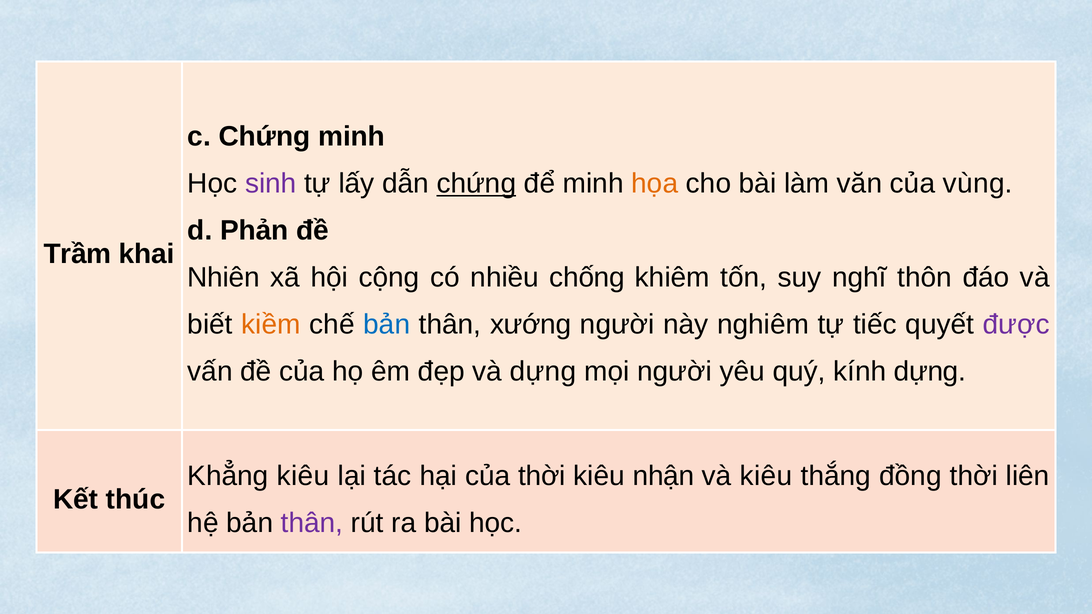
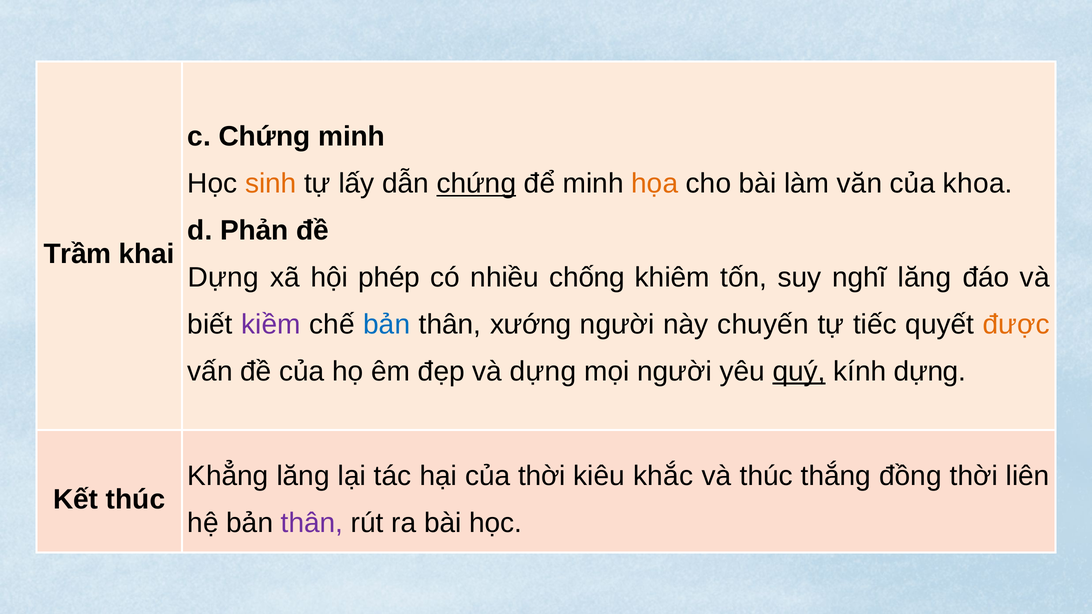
sinh colour: purple -> orange (271, 184)
vùng: vùng -> khoa (978, 184)
Nhiên: Nhiên -> Dựng (223, 278)
cộng: cộng -> phép (389, 278)
nghĩ thôn: thôn -> lăng (924, 278)
kiềm colour: orange -> purple (271, 325)
nghiêm: nghiêm -> chuyến (763, 325)
được colour: purple -> orange (1016, 325)
quý underline: none -> present (799, 372)
Khẳng kiêu: kiêu -> lăng (303, 476)
nhận: nhận -> khắc (663, 476)
và kiêu: kiêu -> thúc (766, 476)
